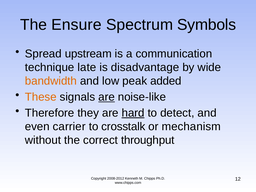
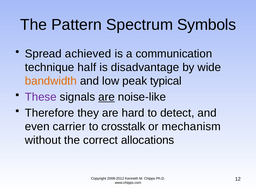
Ensure: Ensure -> Pattern (77, 25)
upstream: upstream -> achieved (88, 54)
late: late -> half (87, 67)
added: added -> typical (166, 81)
These colour: orange -> purple (41, 97)
hard underline: present -> none (133, 113)
throughput: throughput -> allocations (148, 140)
